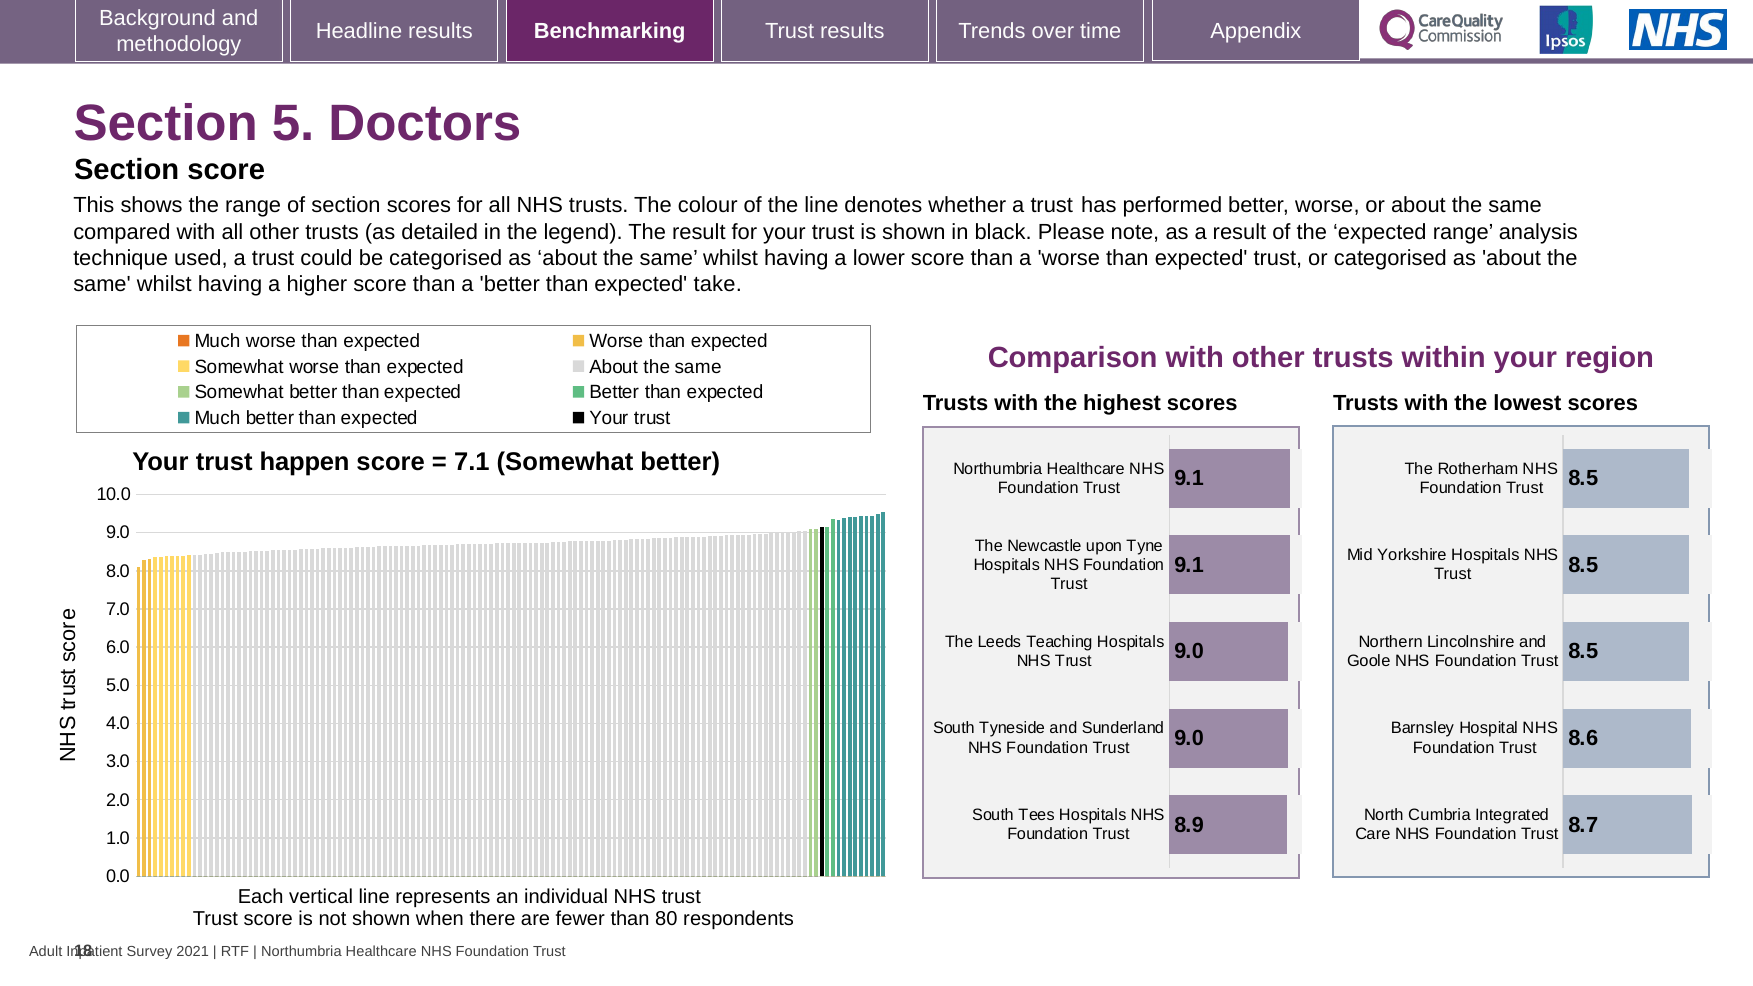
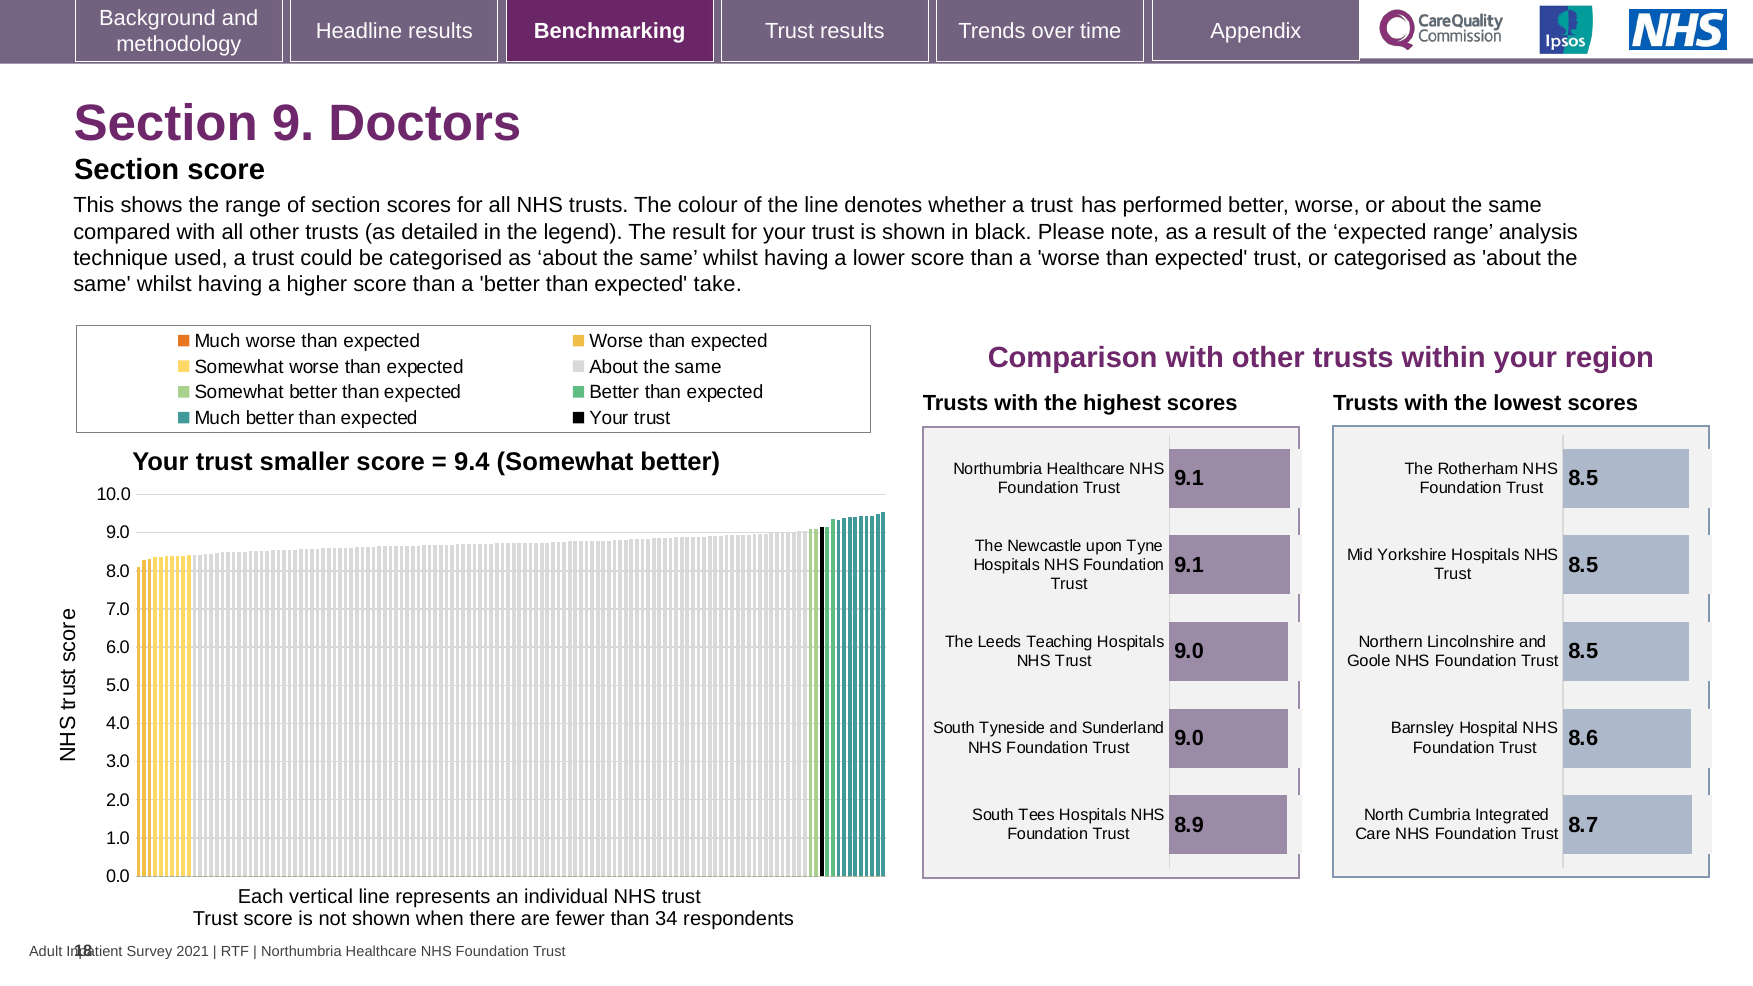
5: 5 -> 9 (293, 124)
happen: happen -> smaller (304, 462)
7.1: 7.1 -> 9.4 (472, 462)
80: 80 -> 34 (666, 919)
